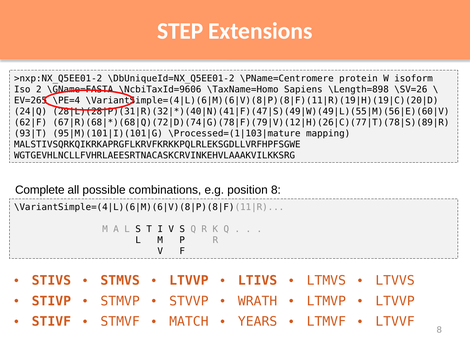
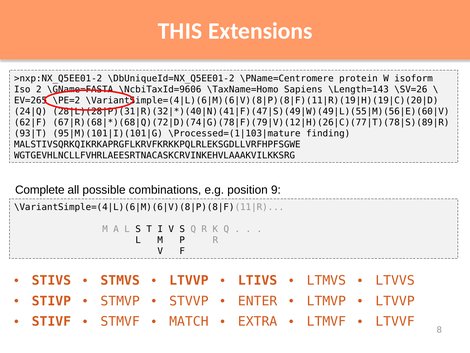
STEP: STEP -> THIS (180, 31)
\Length=898: \Length=898 -> \Length=143 (358, 89)
\PE=4: \PE=4 -> \PE=2 (66, 100)
mapping: mapping -> finding (328, 133)
position 8: 8 -> 9 (276, 190)
WRATH: WRATH -> ENTER (258, 301)
YEARS: YEARS -> EXTRA (258, 321)
